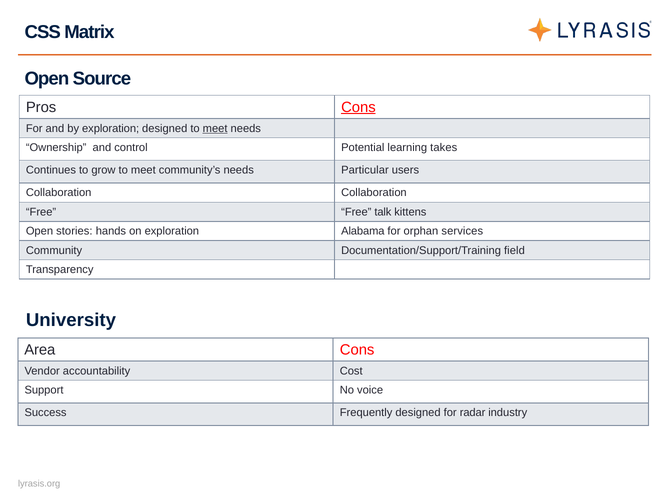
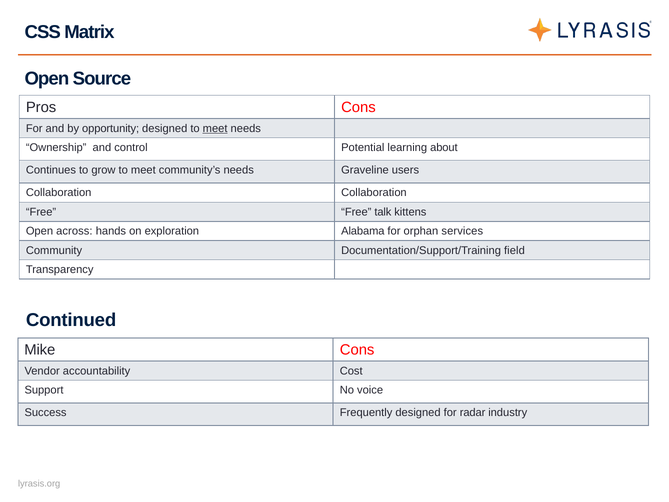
Cons underline: present -> none (358, 107)
by exploration: exploration -> opportunity (111, 128)
takes: takes -> about (444, 147)
Particular: Particular -> Graveline (365, 170)
stories: stories -> across (74, 231)
University: University -> Continued (71, 320)
Area: Area -> Mike (40, 350)
